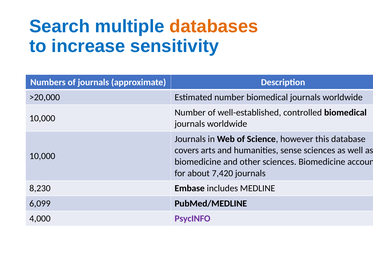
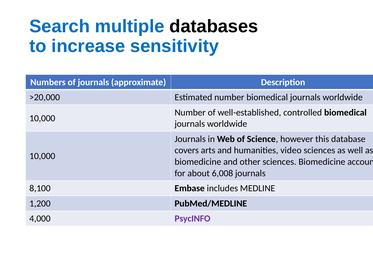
databases colour: orange -> black (214, 26)
sense: sense -> video (291, 150)
7,420: 7,420 -> 6,008 (222, 173)
8,230: 8,230 -> 8,100 (40, 188)
6,099: 6,099 -> 1,200 (40, 203)
